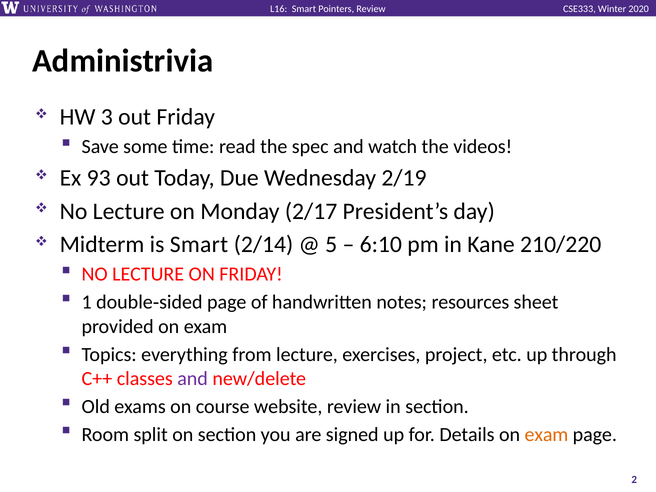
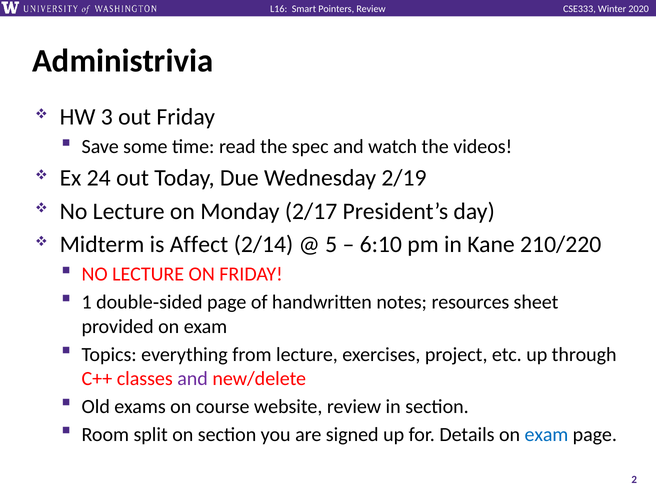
93: 93 -> 24 (99, 178)
is Smart: Smart -> Affect (199, 244)
exam colour: orange -> blue (546, 435)
